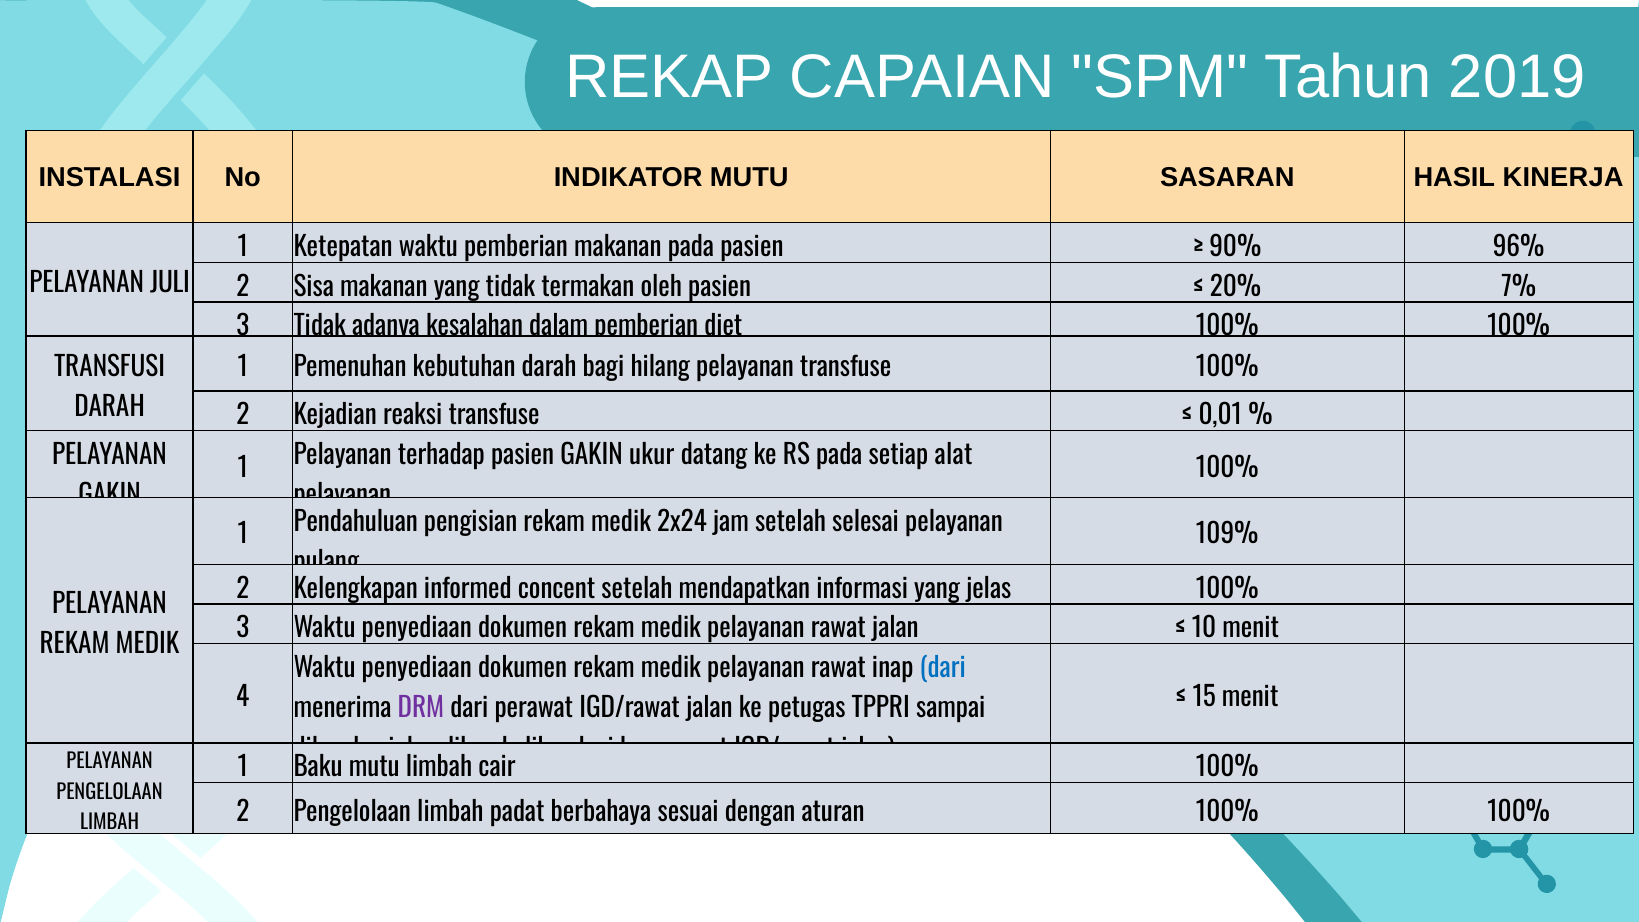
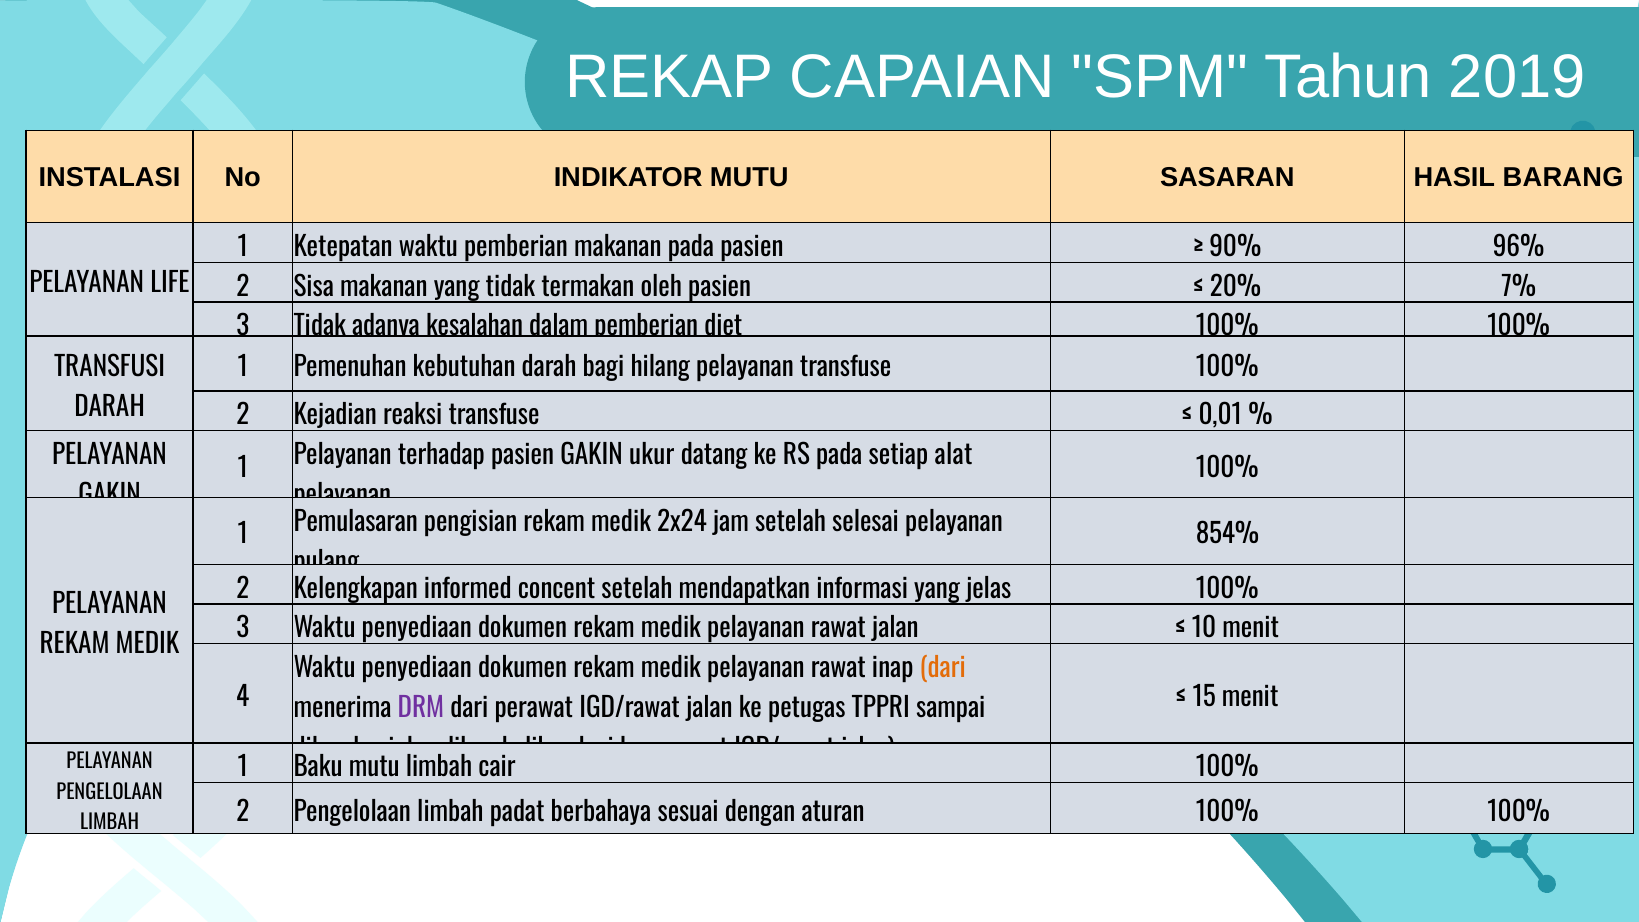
KINERJA: KINERJA -> BARANG (1563, 177)
JULI: JULI -> LIFE (170, 283)
Pendahuluan: Pendahuluan -> Pemulasaran (356, 522)
109%: 109% -> 854% (1227, 535)
dari colour: blue -> orange (943, 668)
